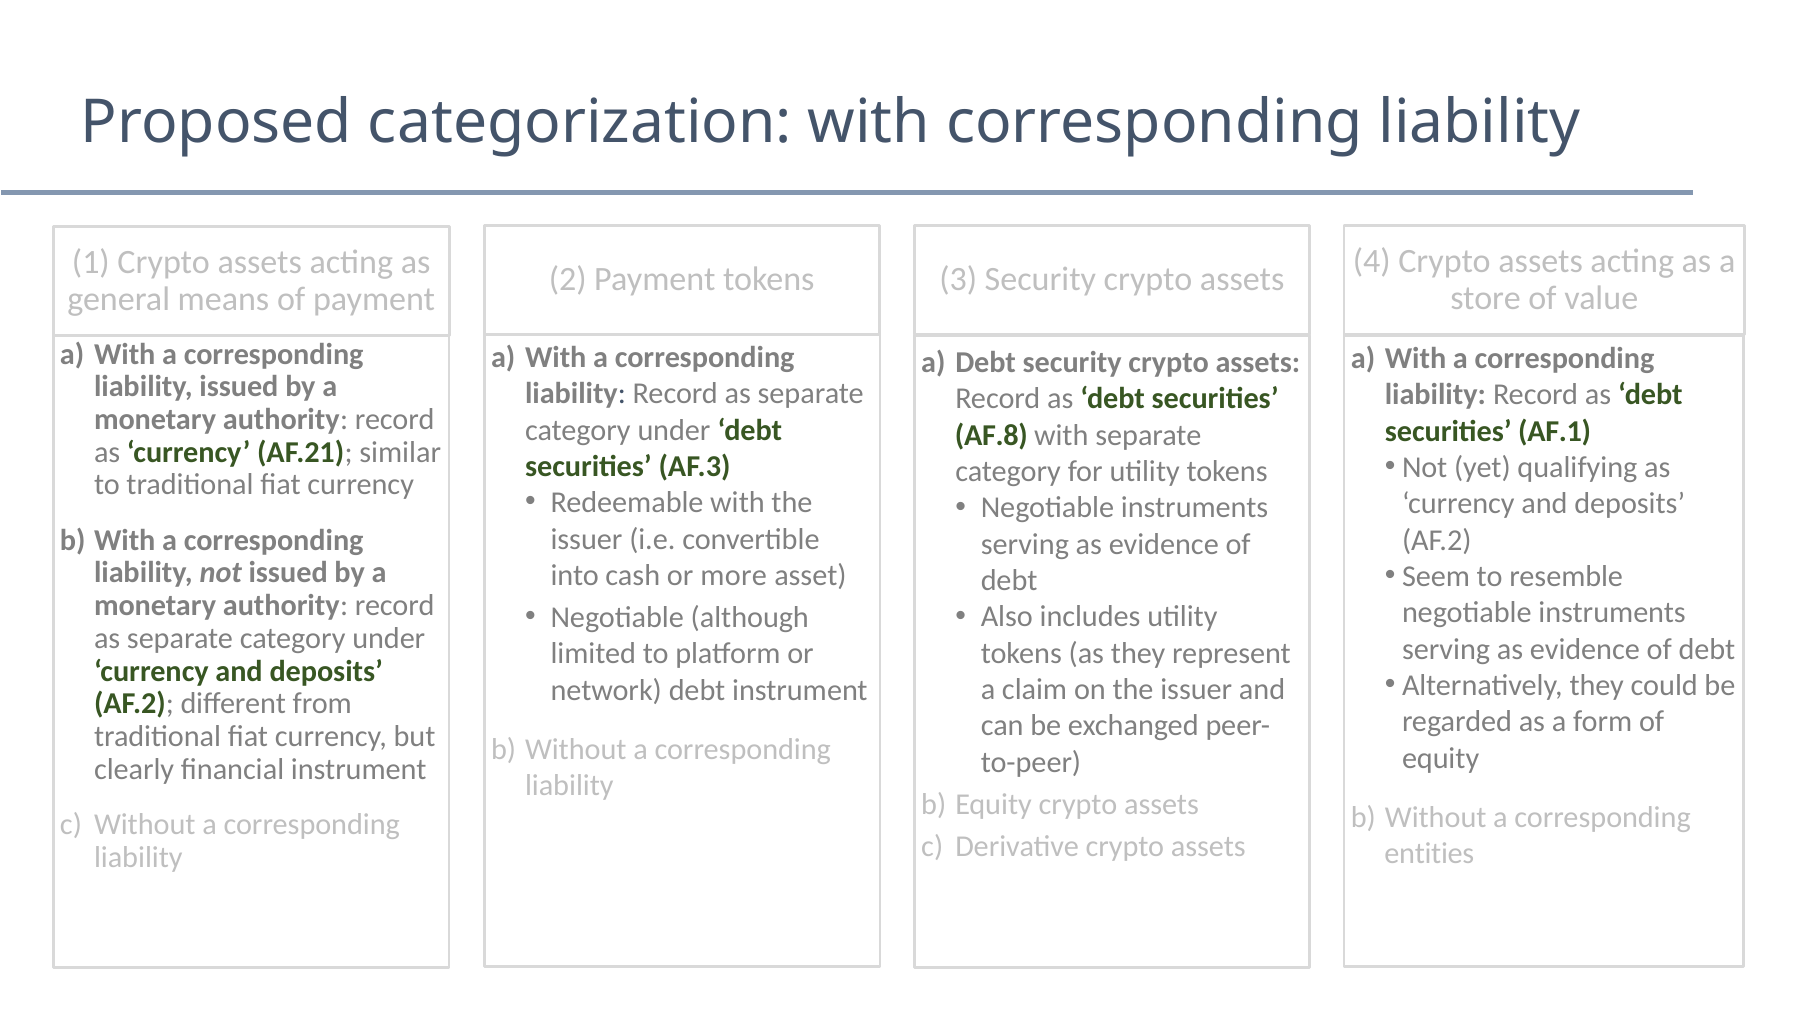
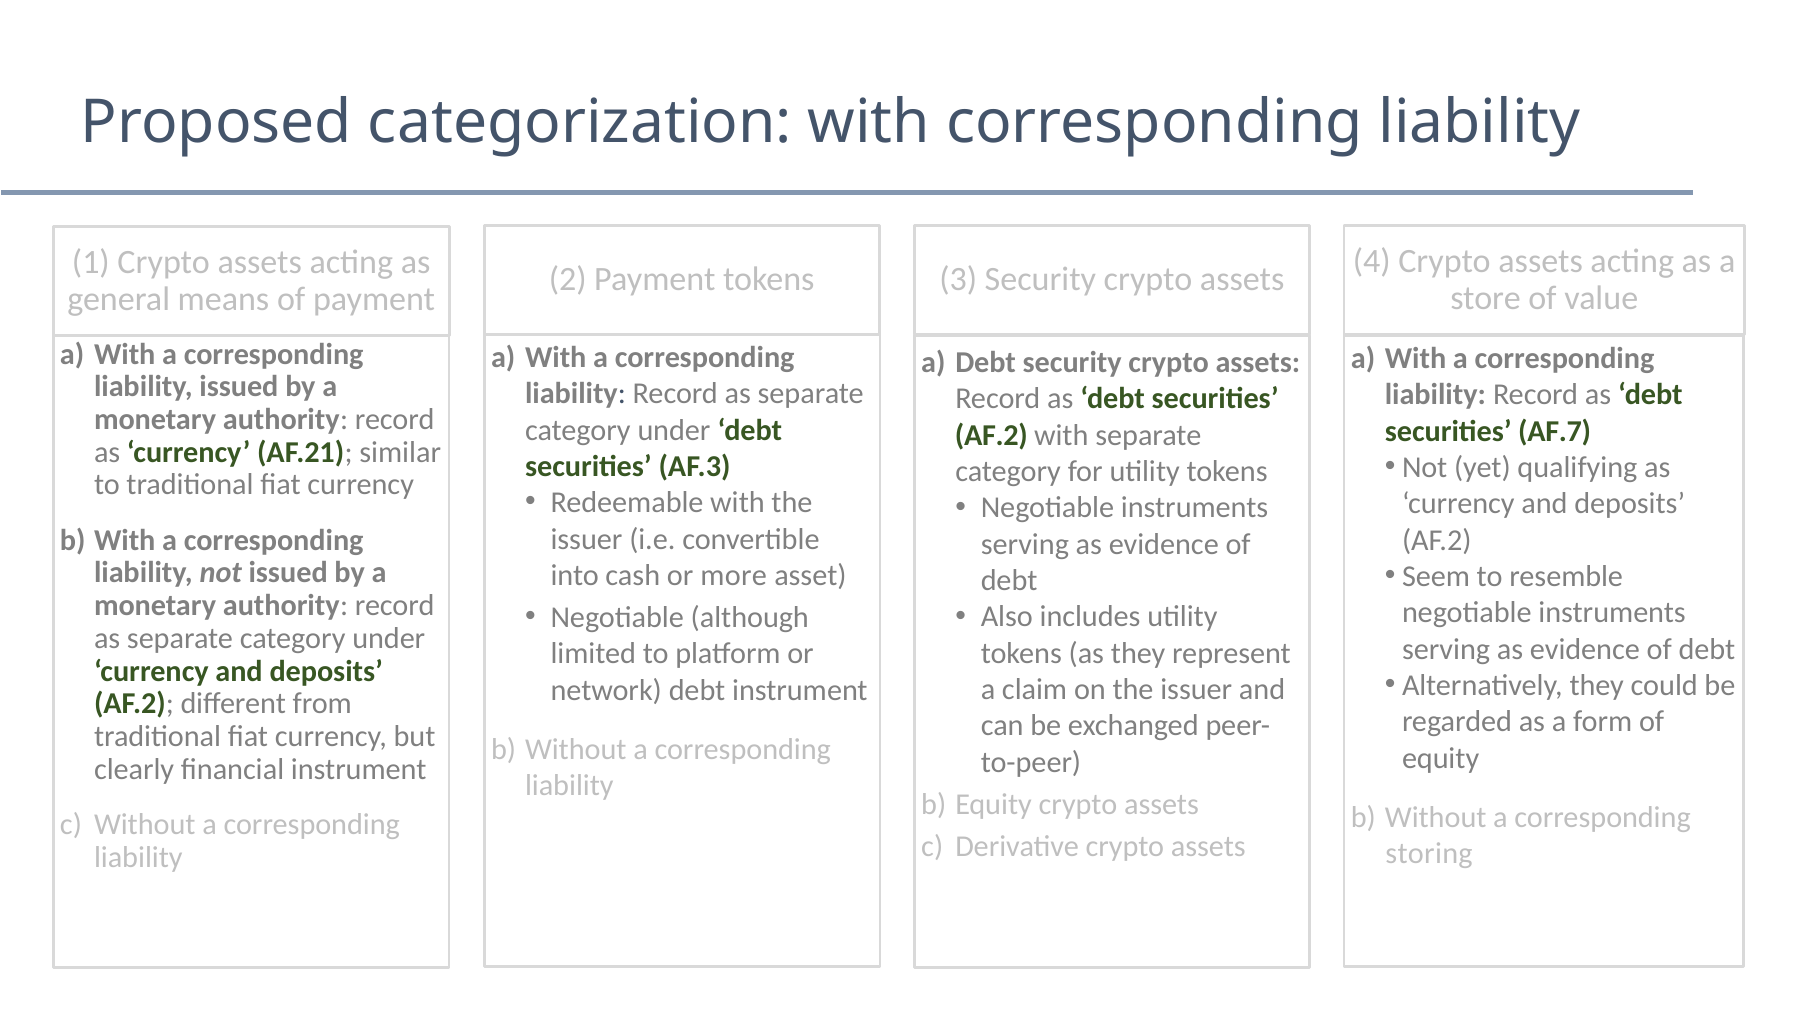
AF.1: AF.1 -> AF.7 (1555, 431)
AF.8: AF.8 -> AF.2 (991, 435)
entities: entities -> storing (1429, 853)
